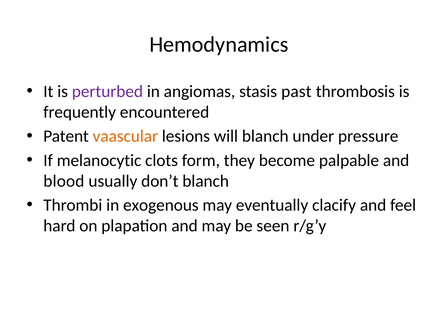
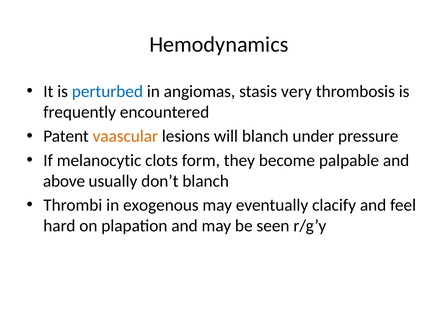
perturbed colour: purple -> blue (107, 91)
past: past -> very (296, 91)
blood: blood -> above (64, 181)
